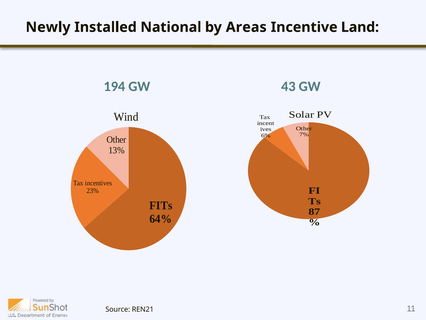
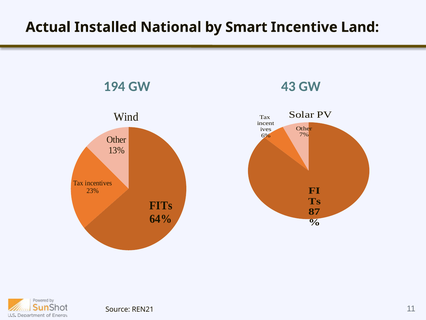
Newly: Newly -> Actual (48, 27)
Areas: Areas -> Smart (246, 27)
